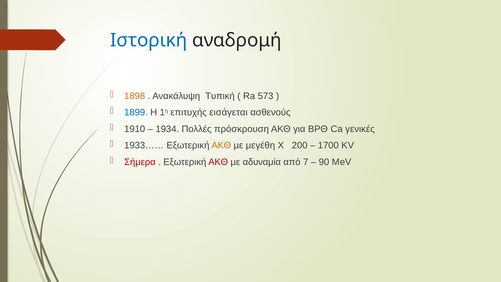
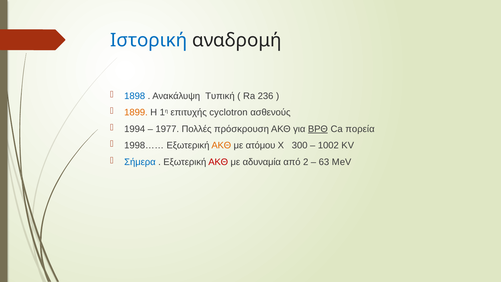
1898 colour: orange -> blue (135, 96)
573: 573 -> 236 (266, 96)
1899 colour: blue -> orange (136, 112)
εισάγεται: εισάγεται -> cyclotron (229, 112)
1910: 1910 -> 1994 (135, 129)
1934: 1934 -> 1977 (167, 129)
ΒΡΘ underline: none -> present (318, 129)
γενικές: γενικές -> πορεία (360, 129)
1933……: 1933…… -> 1998…… (144, 145)
μεγέθη: μεγέθη -> ατόμου (261, 145)
200: 200 -> 300 (300, 145)
1700: 1700 -> 1002 (328, 145)
Σήμερα colour: red -> blue (140, 162)
7: 7 -> 2 (306, 162)
90: 90 -> 63 (324, 162)
